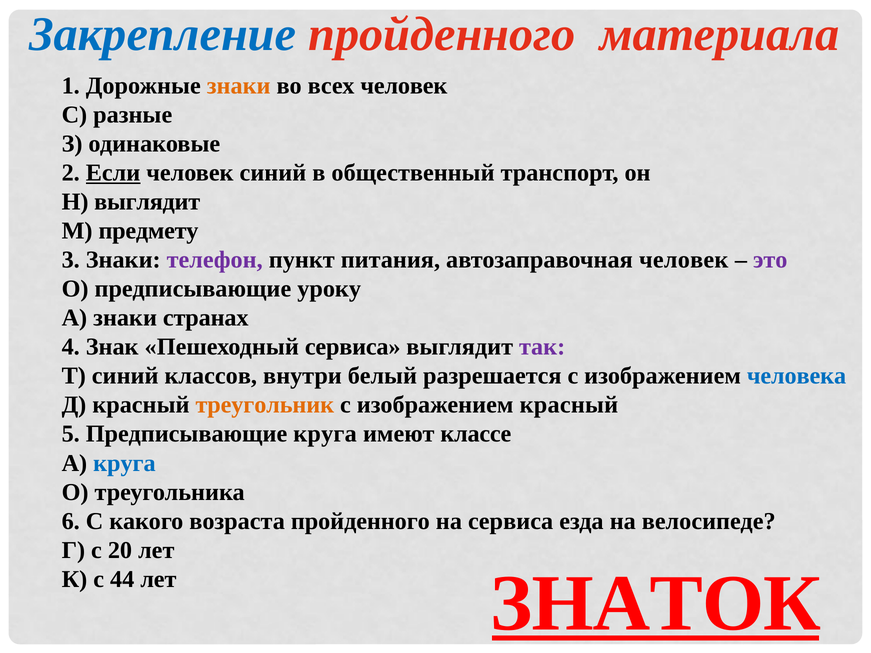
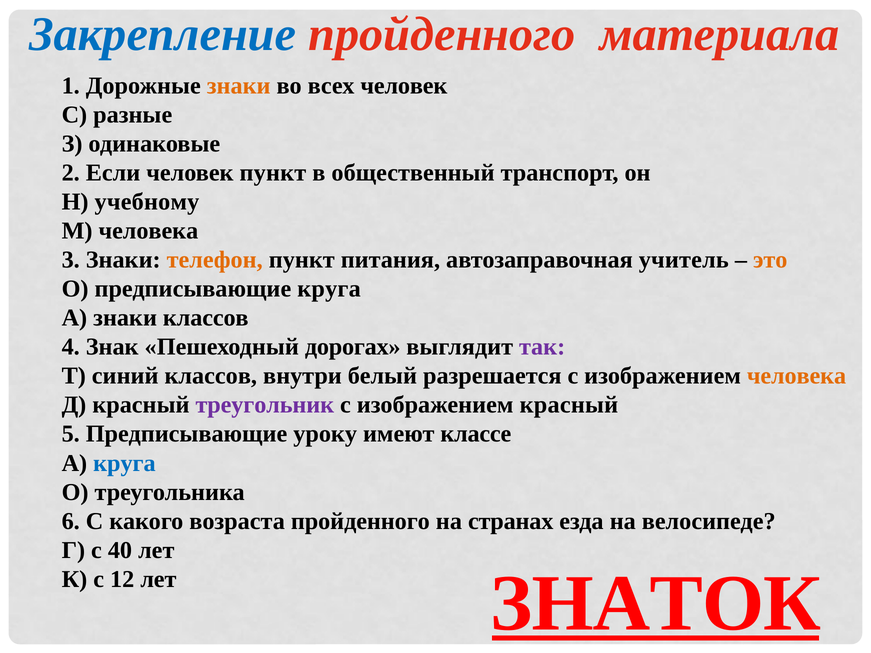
Если underline: present -> none (113, 173)
человек синий: синий -> пункт (273, 173)
Н выглядит: выглядит -> учебному (147, 202)
М предмету: предмету -> человека (148, 231)
телефон colour: purple -> orange (215, 260)
автозаправочная человек: человек -> учитель (684, 260)
это colour: purple -> orange (770, 260)
предписывающие уроку: уроку -> круга (329, 289)
знаки странах: странах -> классов (206, 318)
Пешеходный сервиса: сервиса -> дорогах (353, 347)
человека colour: blue -> orange (797, 376)
треугольник colour: orange -> purple (265, 405)
Предписывающие круга: круга -> уроку (325, 434)
на сервиса: сервиса -> странах (511, 521)
20: 20 -> 40 (120, 550)
44: 44 -> 12 (122, 579)
